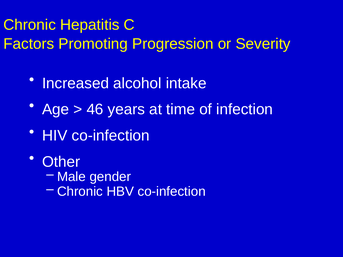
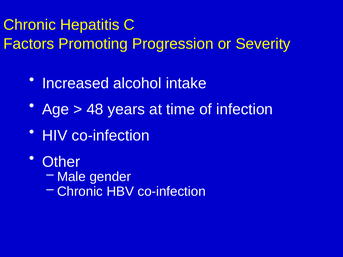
46: 46 -> 48 (95, 110)
